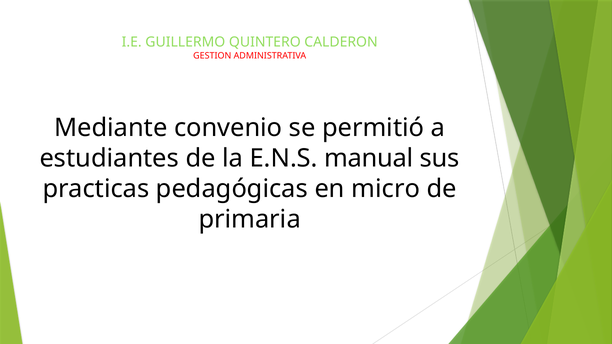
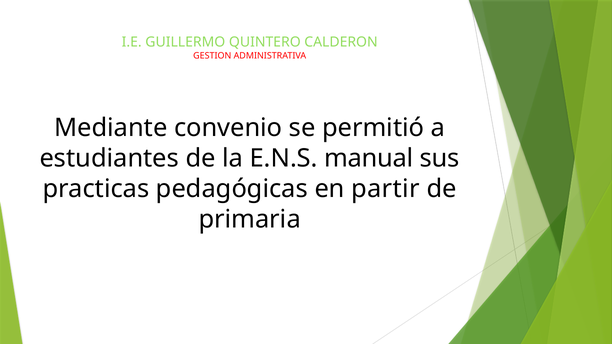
micro: micro -> partir (386, 189)
